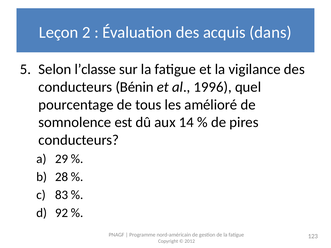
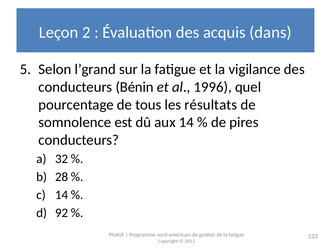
l’classe: l’classe -> l’grand (95, 69)
amélioré: amélioré -> résultats (211, 105)
29: 29 -> 32 (62, 159)
83: 83 -> 14 (62, 195)
